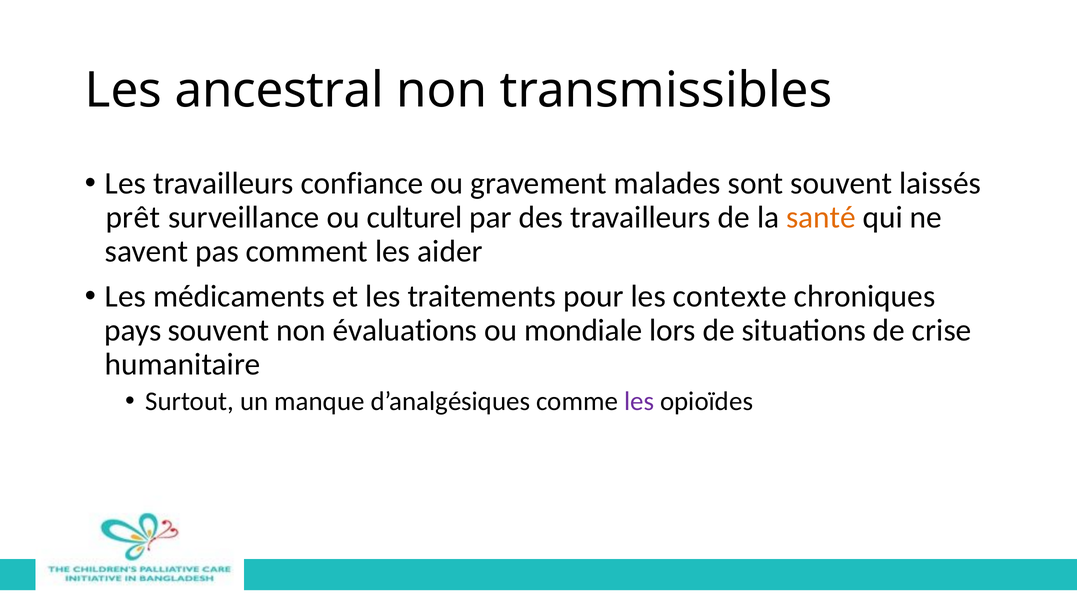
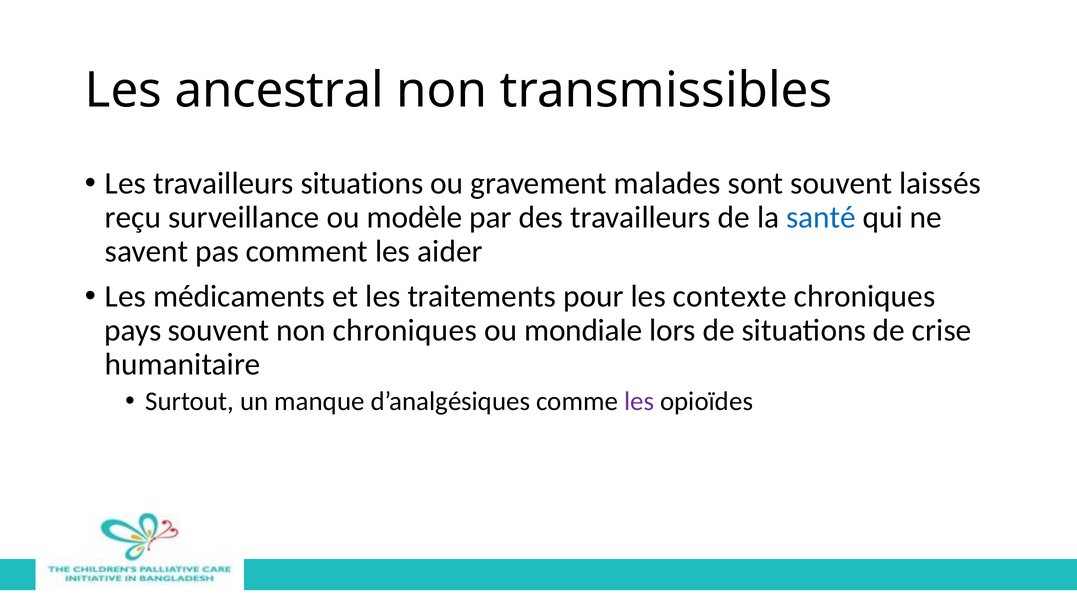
travailleurs confiance: confiance -> situations (362, 183)
prêt: prêt -> reçu (133, 217)
culturel: culturel -> modèle (415, 217)
santé colour: orange -> blue (821, 217)
non évaluations: évaluations -> chroniques (405, 330)
